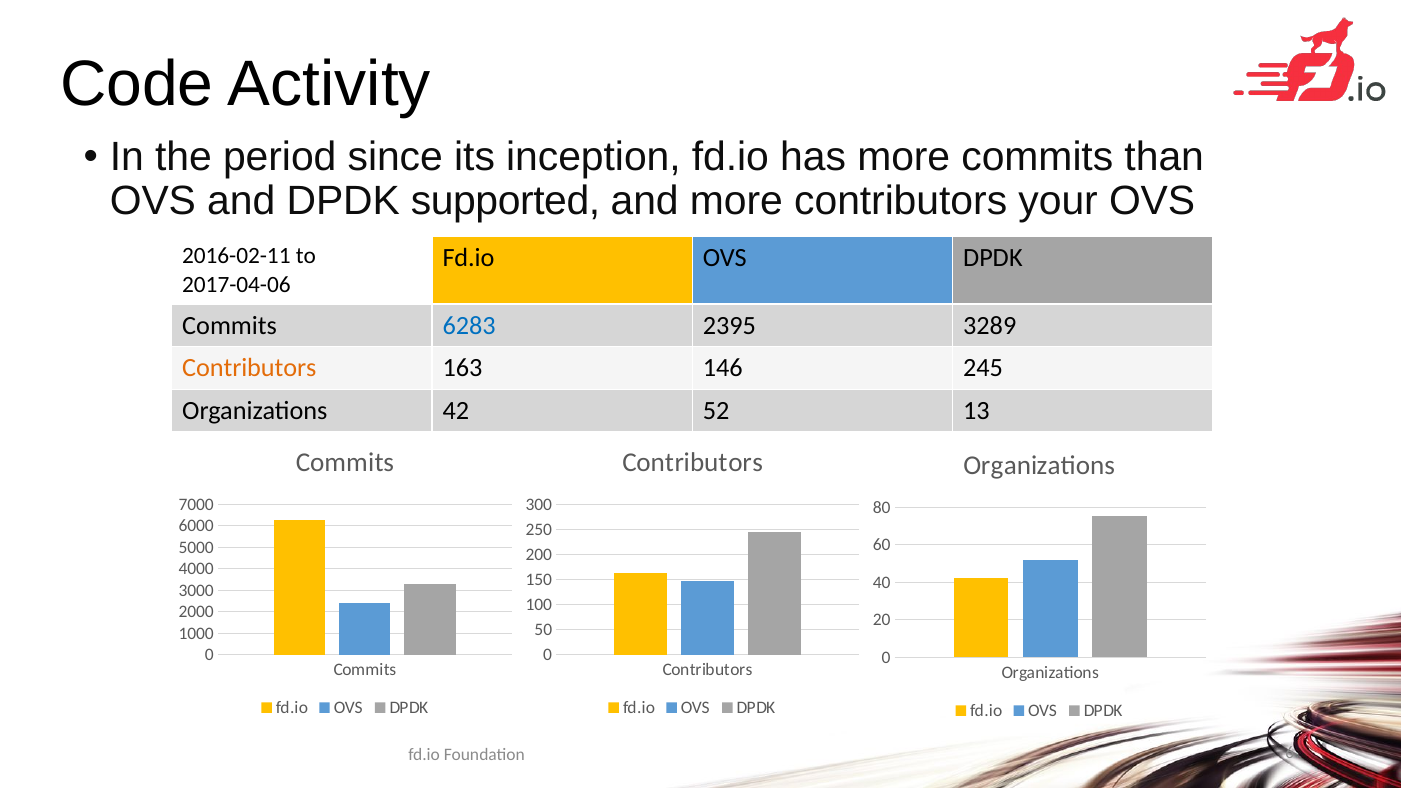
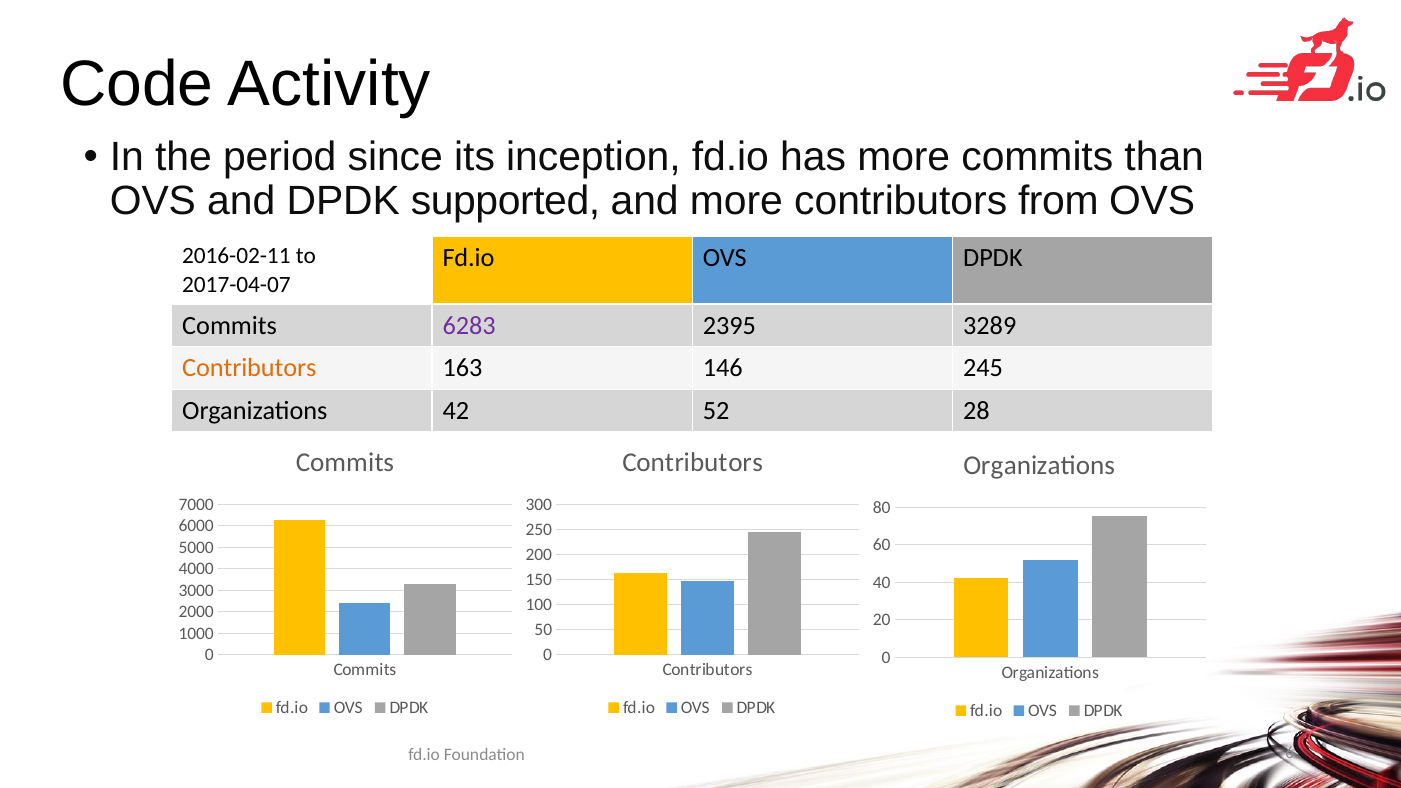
your: your -> from (1058, 201)
2017-04-06: 2017-04-06 -> 2017-04-07 (236, 285)
6283 colour: blue -> purple (469, 326)
13: 13 -> 28 (976, 411)
